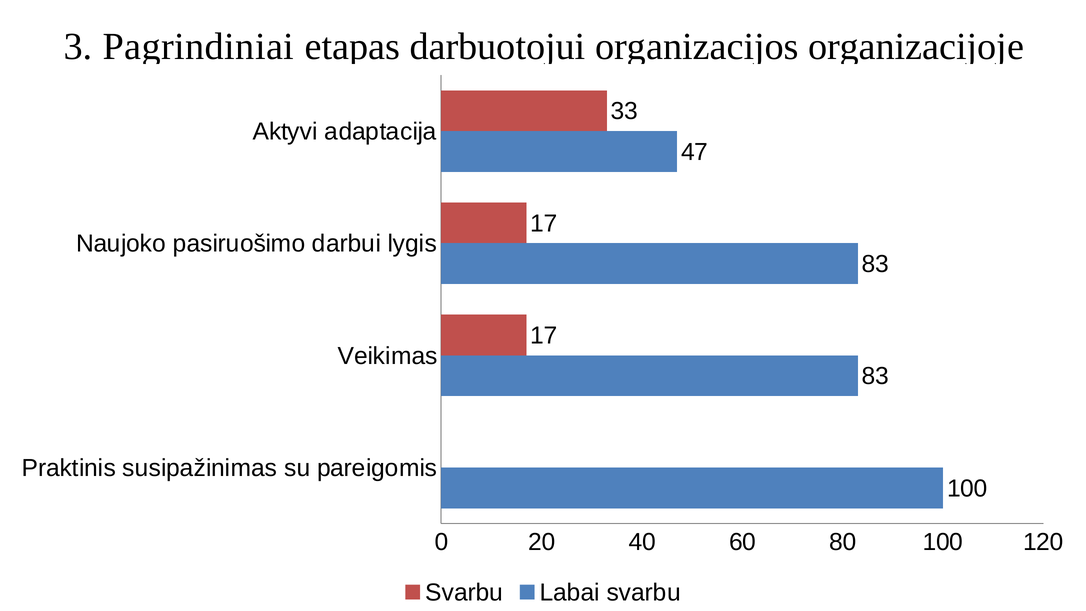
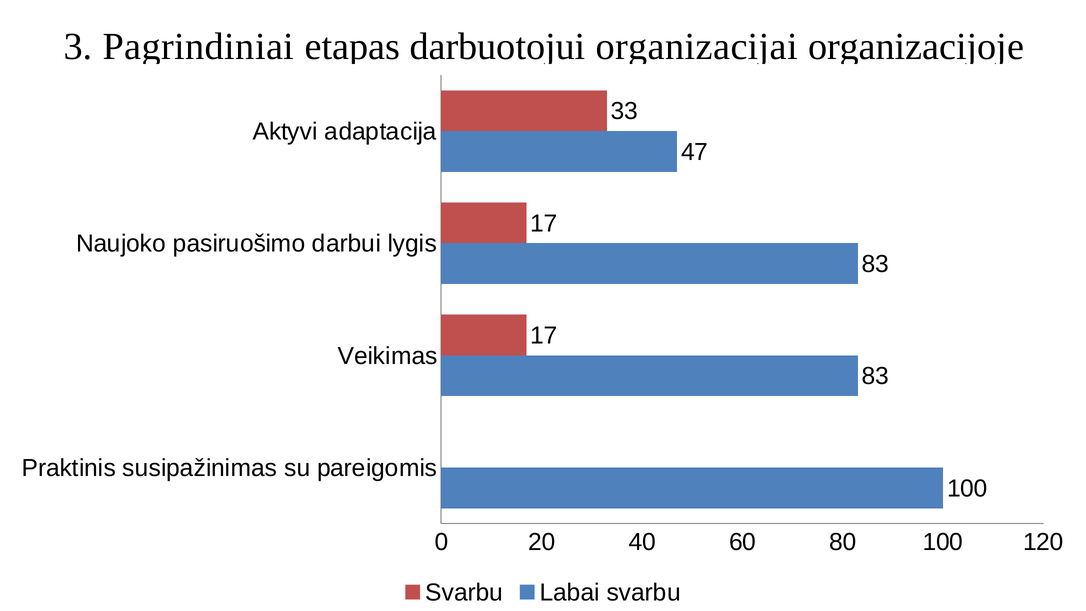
organizacijos: organizacijos -> organizacijai (697, 47)
